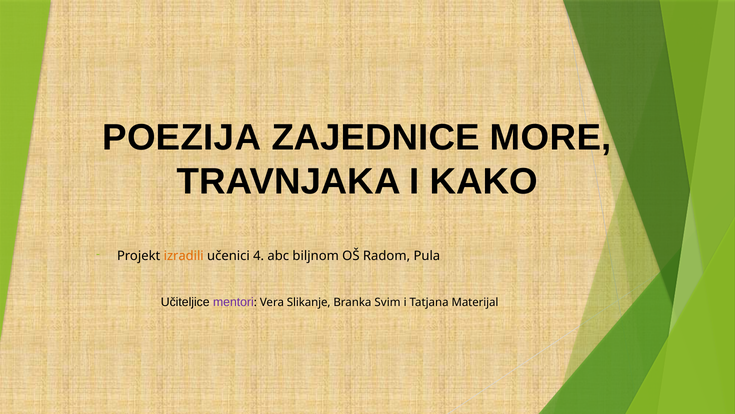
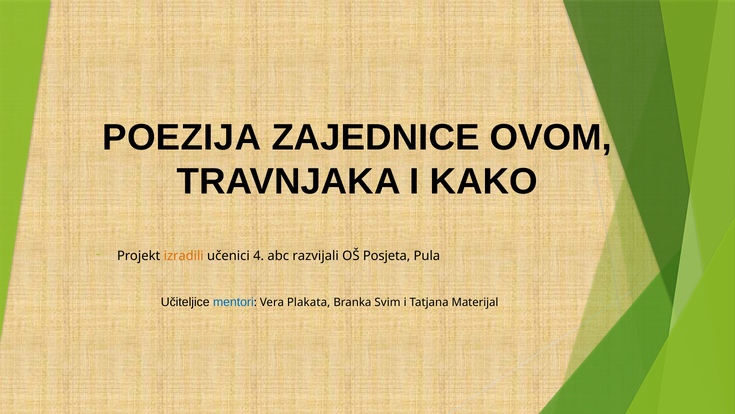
MORE: MORE -> OVOM (551, 137)
biljnom: biljnom -> razvijali (316, 256)
Radom: Radom -> Posjeta (387, 256)
mentori colour: purple -> blue (233, 302)
Slikanje: Slikanje -> Plakata (309, 302)
